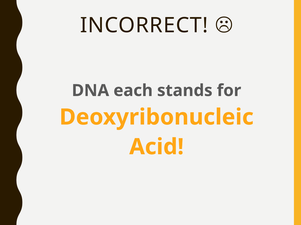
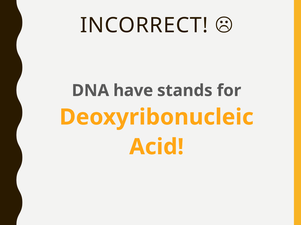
each: each -> have (133, 91)
